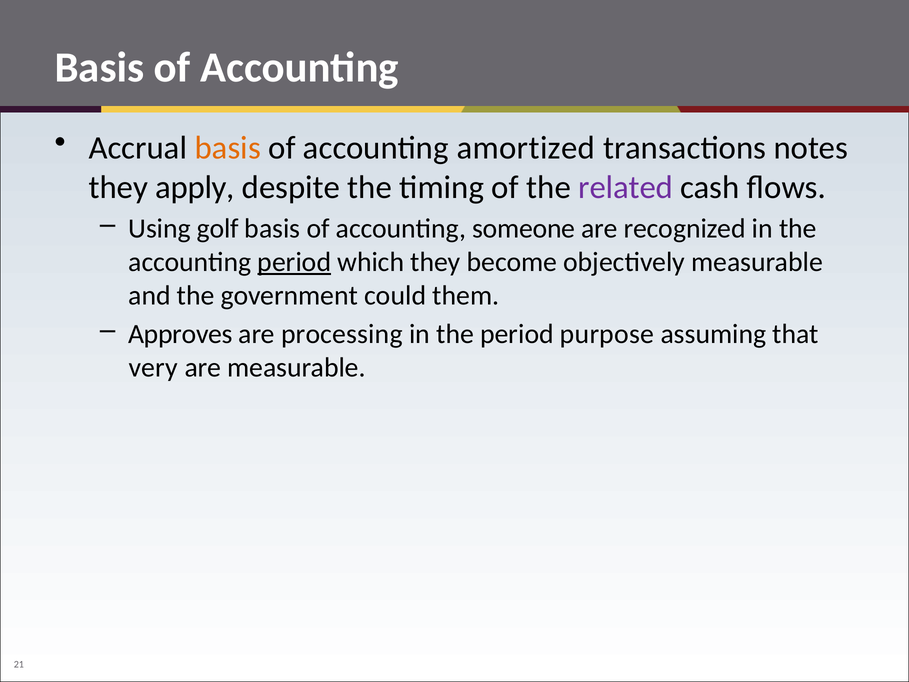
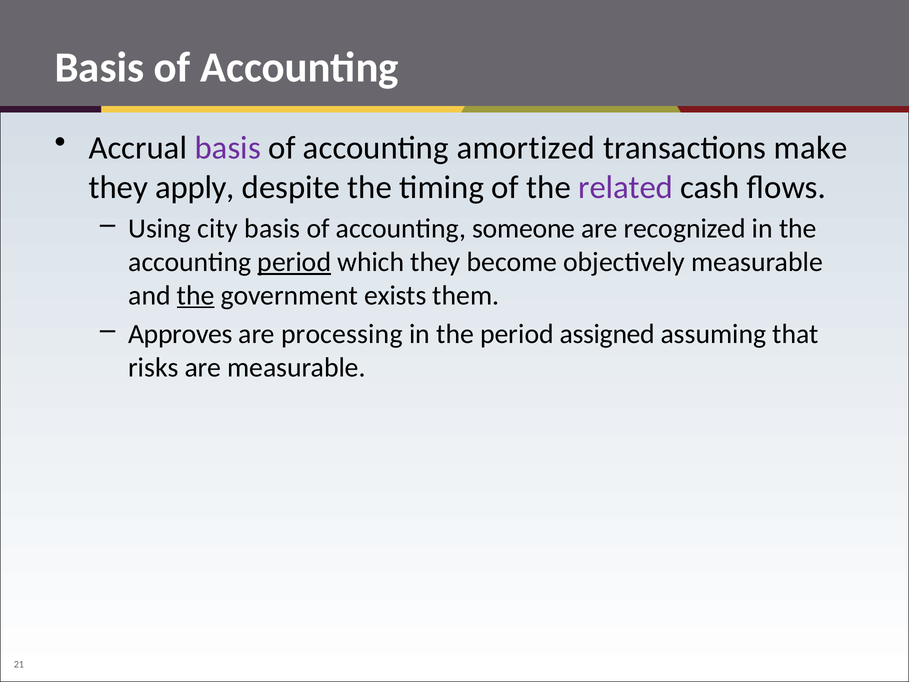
basis colour: orange -> purple (228, 148)
notes: notes -> make (811, 148)
golf: golf -> city (218, 229)
the underline: none -> present (196, 295)
could: could -> exists (395, 295)
purpose: purpose -> assigned (607, 334)
very: very -> risks (153, 367)
